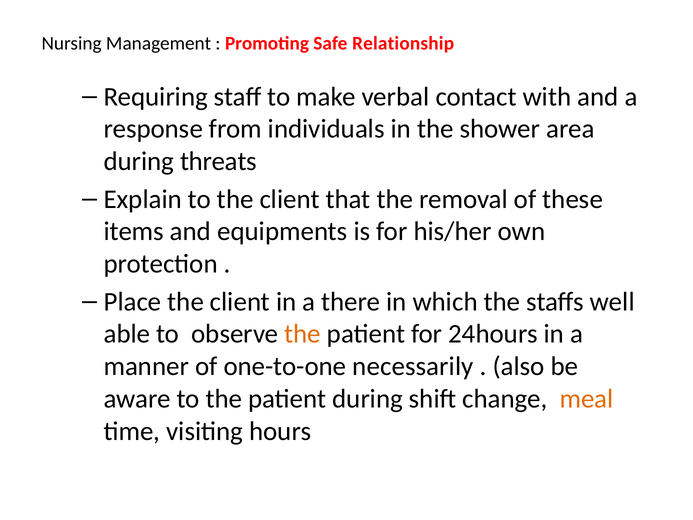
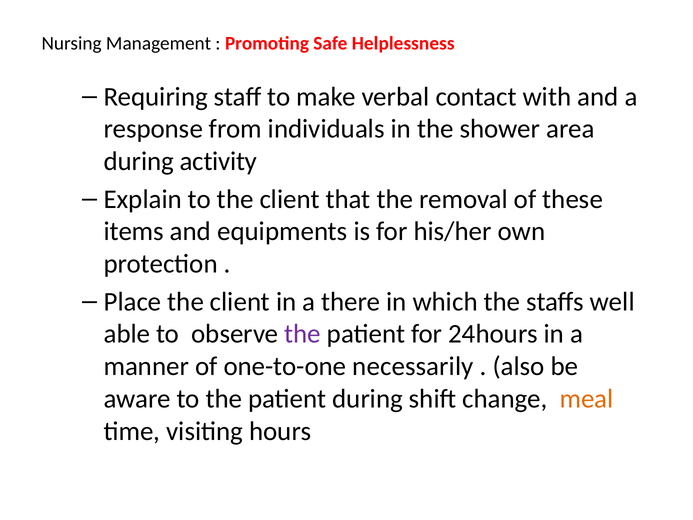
Relationship: Relationship -> Helplessness (403, 43)
threats: threats -> activity (218, 161)
the colour: orange -> purple (303, 334)
